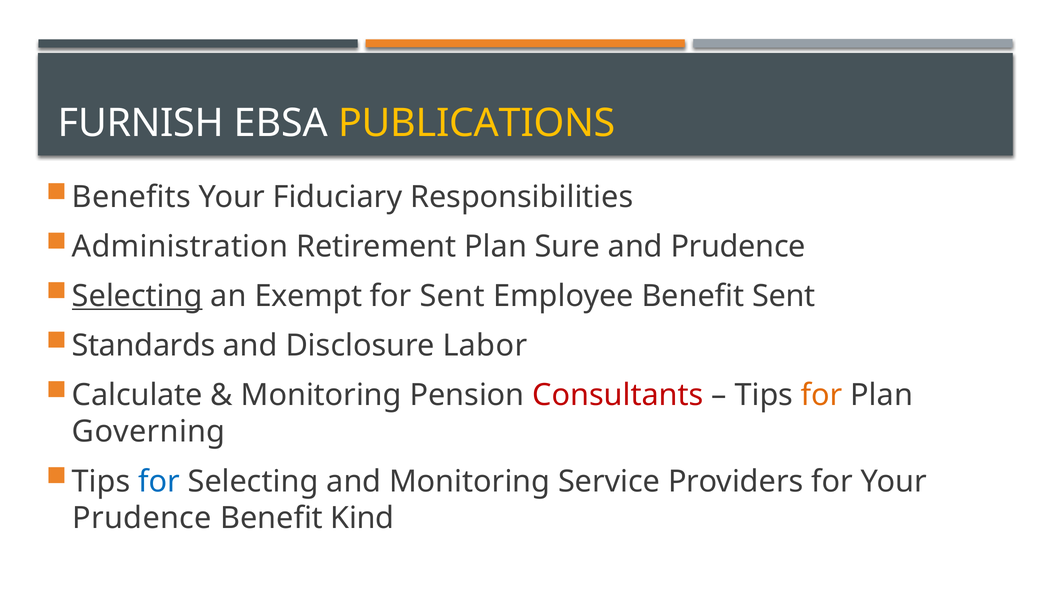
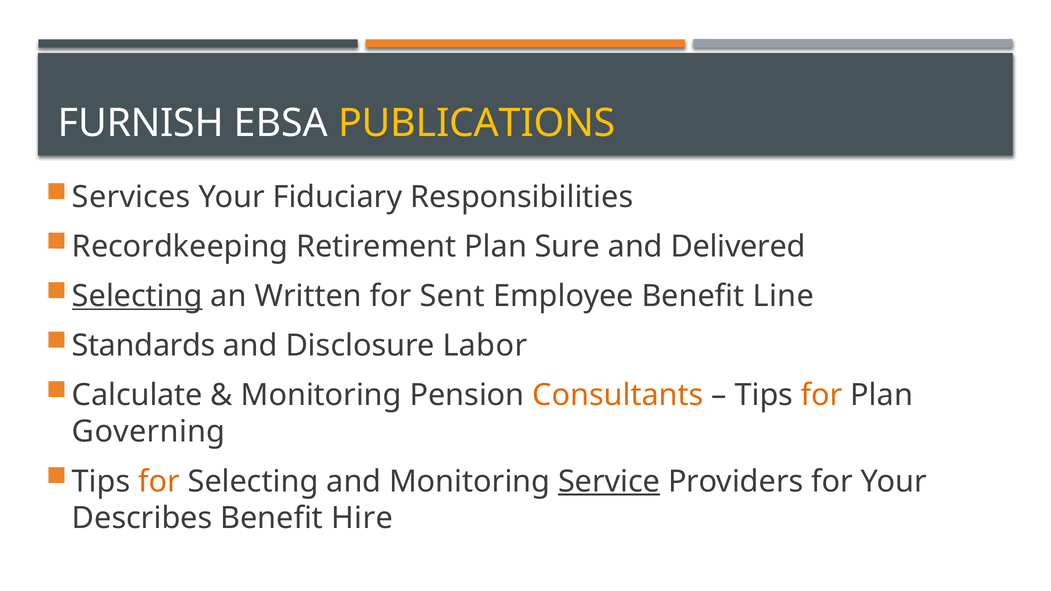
Benefits: Benefits -> Services (131, 197)
Administration: Administration -> Recordkeeping (180, 247)
and Prudence: Prudence -> Delivered (738, 247)
Exempt: Exempt -> Written (308, 296)
Benefit Sent: Sent -> Line (783, 296)
Consultants colour: red -> orange (618, 395)
for colour: blue -> orange (159, 482)
Service underline: none -> present (609, 482)
Prudence: Prudence -> Describes (142, 518)
Kind: Kind -> Hire (362, 518)
